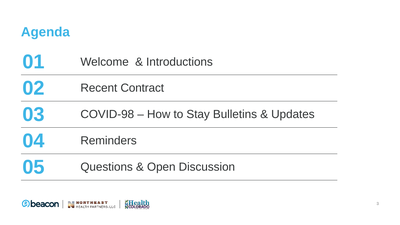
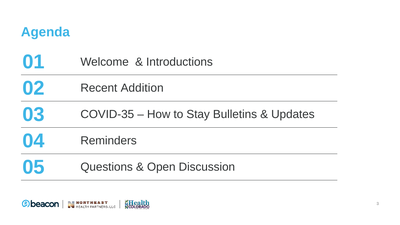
Contract: Contract -> Addition (142, 88)
COVID-98: COVID-98 -> COVID-35 (107, 114)
